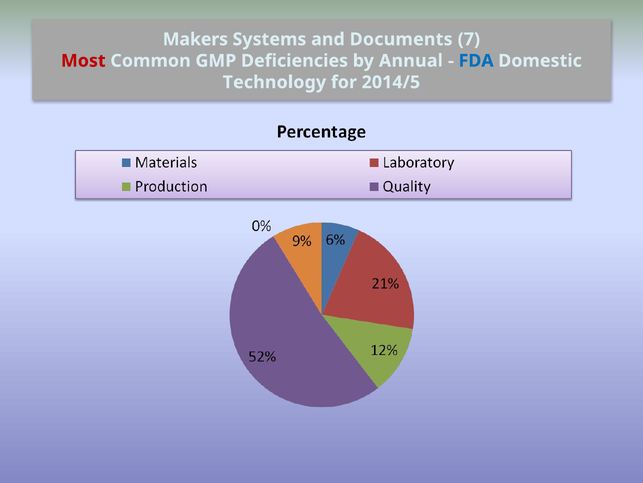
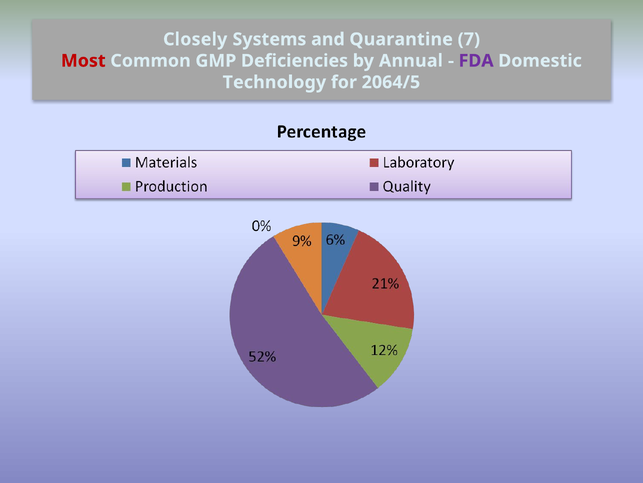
Makers: Makers -> Closely (195, 39)
Documents: Documents -> Quarantine (401, 39)
FDA colour: blue -> purple (476, 61)
2014/5: 2014/5 -> 2064/5 (391, 82)
